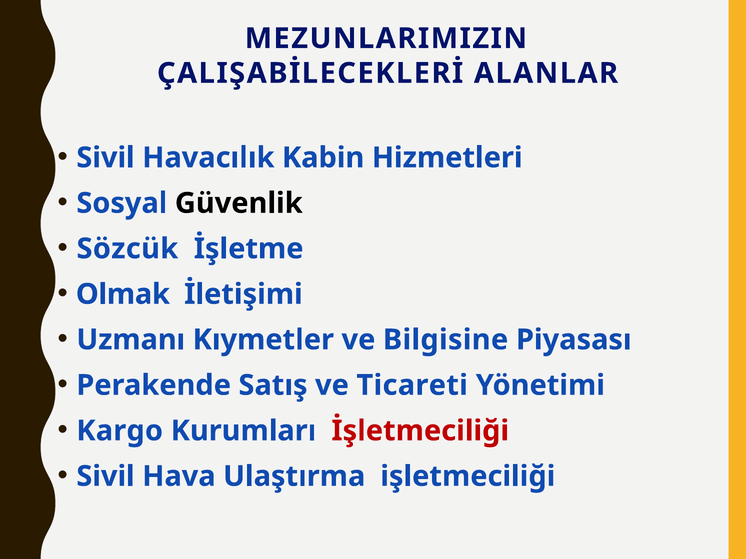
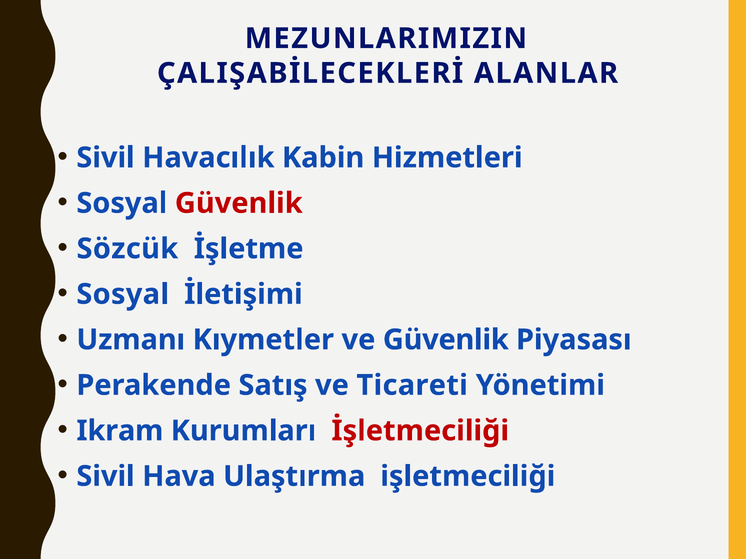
Güvenlik colour: black -> red (239, 203)
Olmak: Olmak -> Sosyal (123, 294)
ve Bilgisine: Bilgisine -> Güvenlik (446, 340)
Kargo: Kargo -> Ikram (120, 431)
